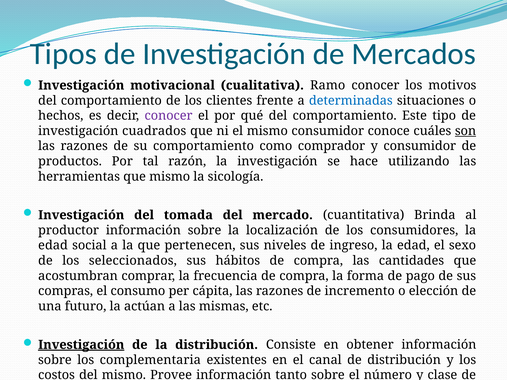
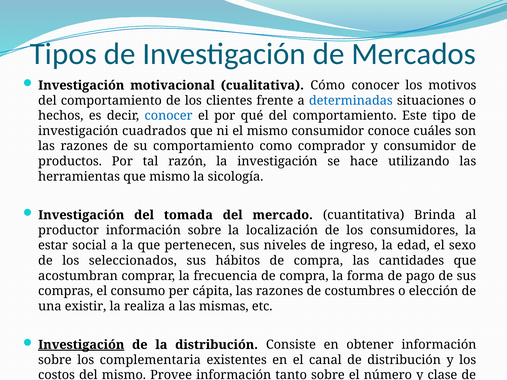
Ramo: Ramo -> Cómo (328, 85)
conocer colour: purple -> blue (169, 116)
son underline: present -> none (466, 131)
edad: edad -> estar (53, 246)
incremento: incremento -> costumbres (360, 291)
futuro: futuro -> existir (86, 306)
actúan: actúan -> realiza (145, 306)
